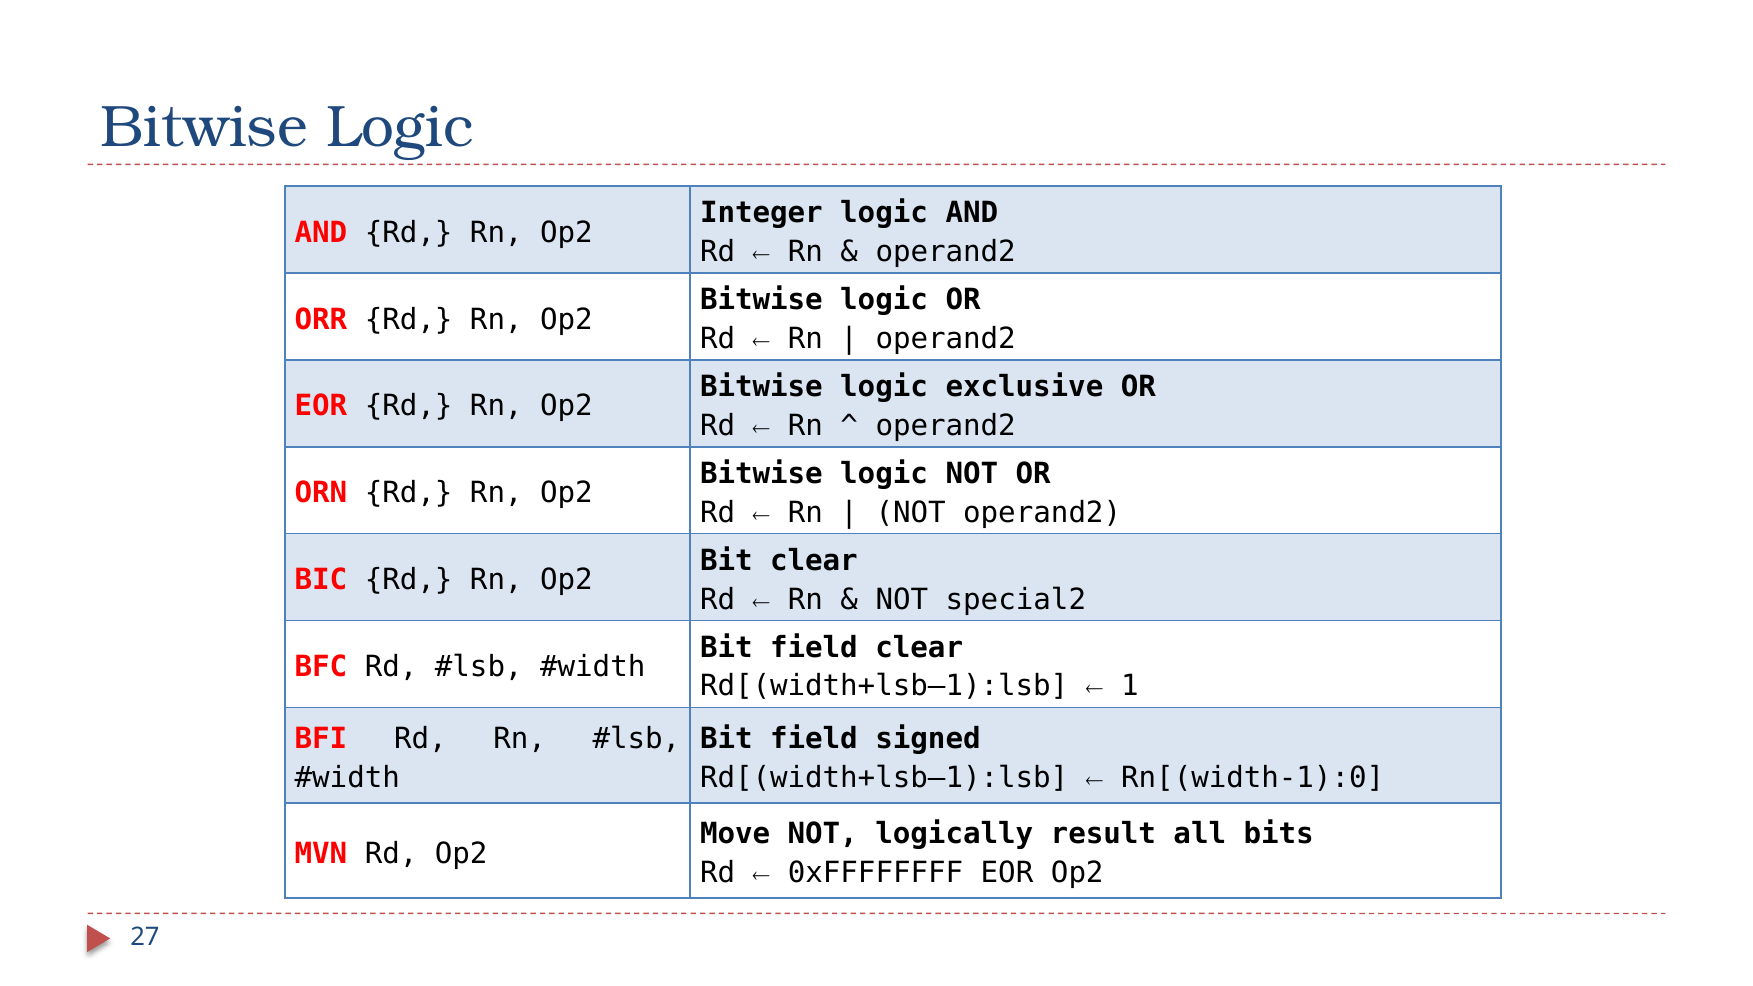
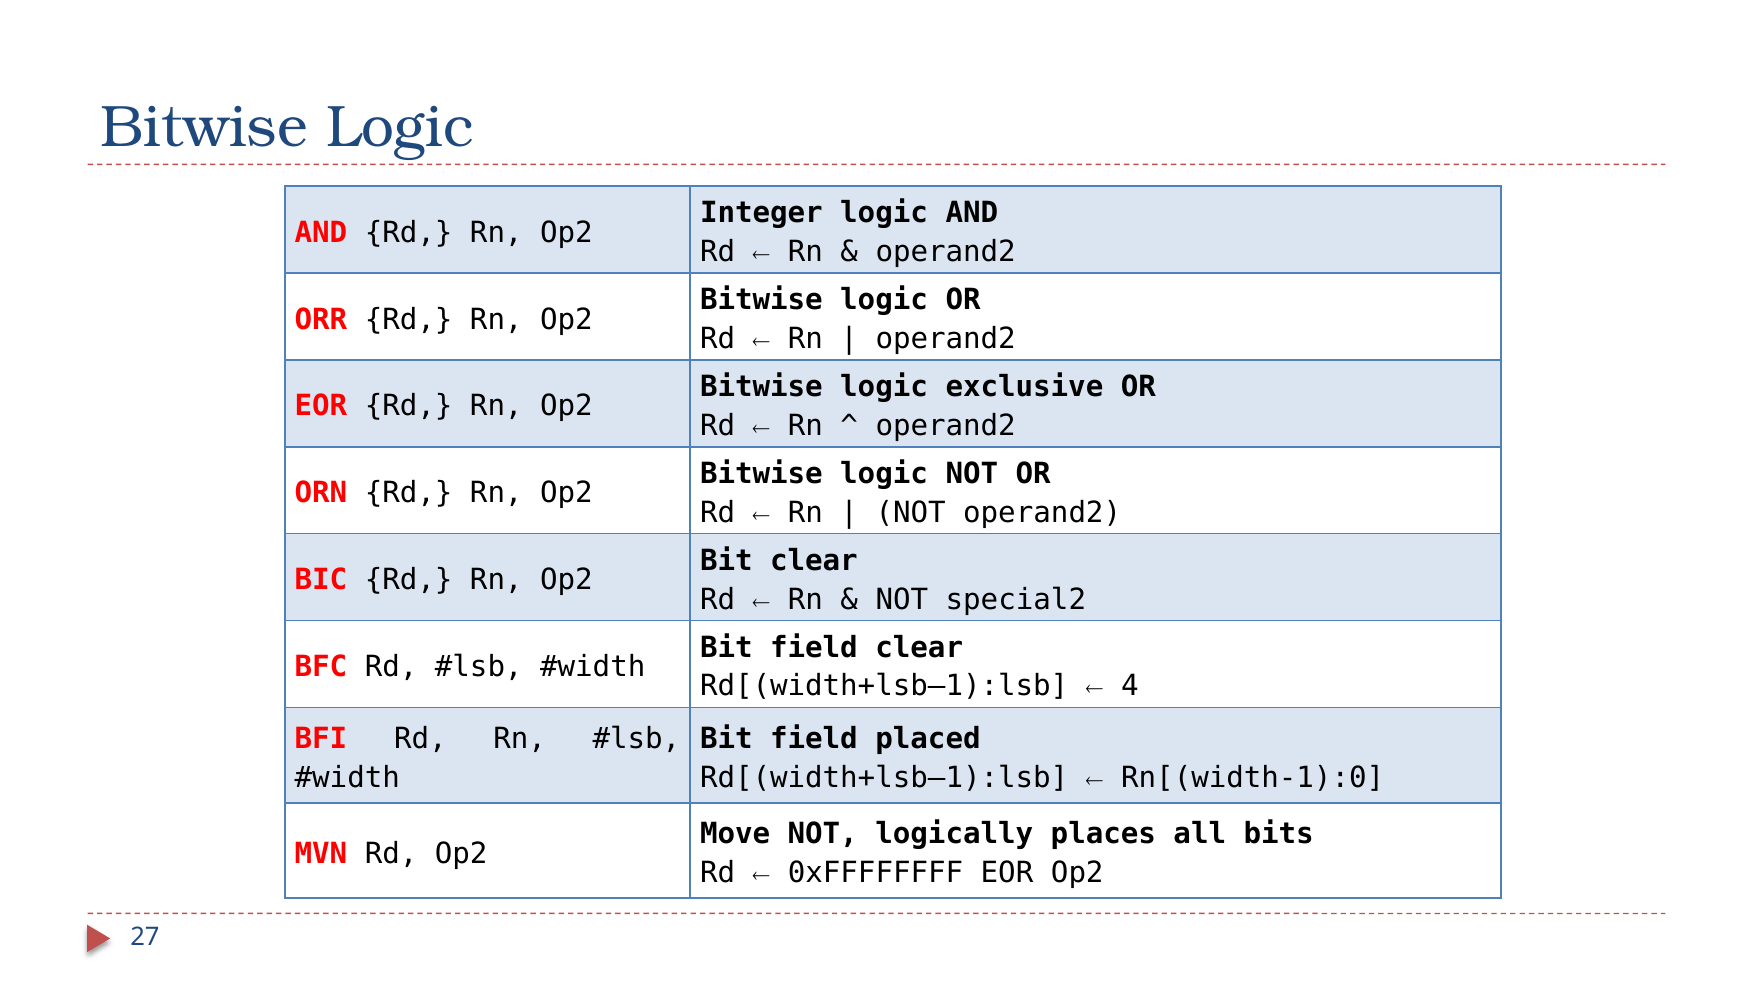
1: 1 -> 4 (1130, 686)
signed: signed -> placed (928, 739)
result: result -> places (1103, 834)
